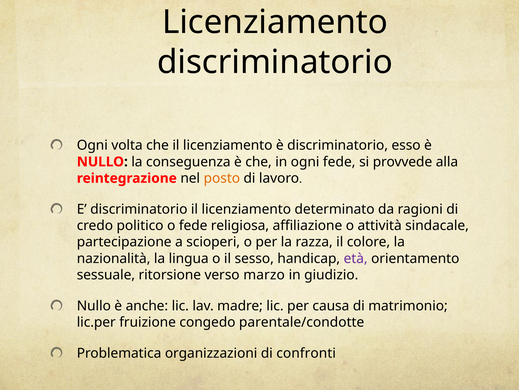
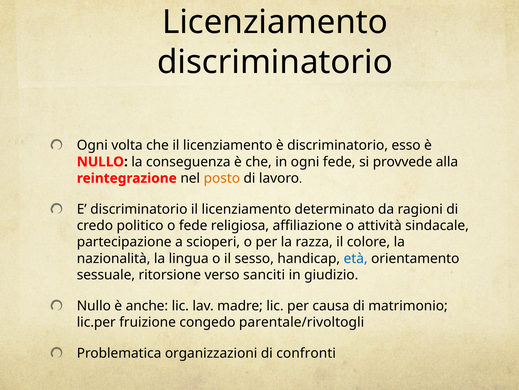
età colour: purple -> blue (356, 258)
marzo: marzo -> sanciti (264, 275)
parentale/condotte: parentale/condotte -> parentale/rivoltogli (302, 322)
